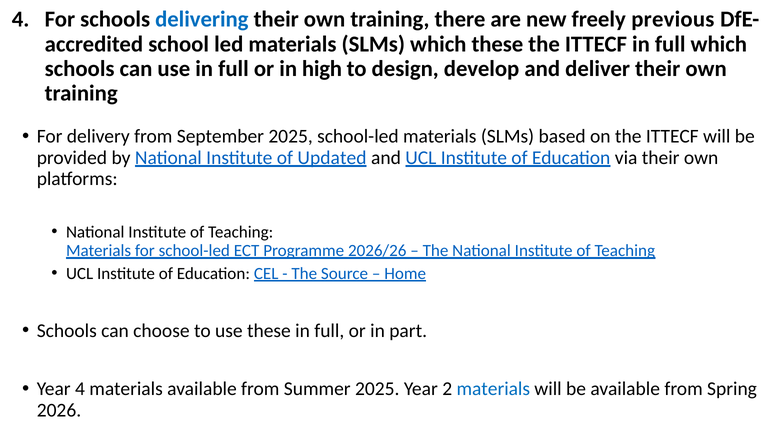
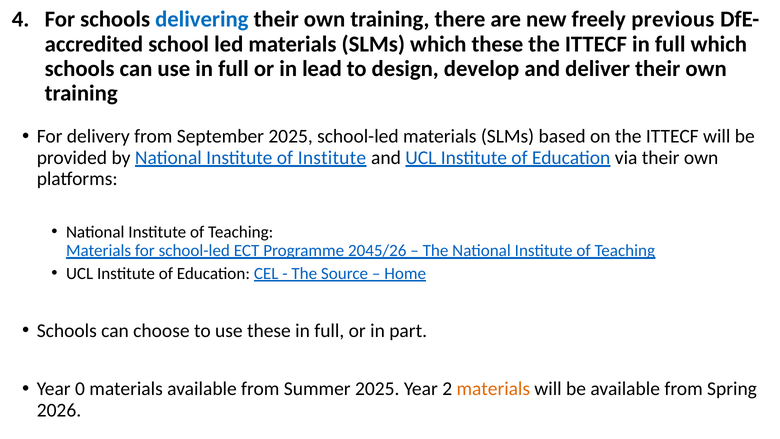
high: high -> lead (322, 69)
of Updated: Updated -> Institute (332, 158)
2026/26: 2026/26 -> 2045/26 (377, 250)
Year 4: 4 -> 0 (80, 389)
materials colour: blue -> orange (493, 389)
